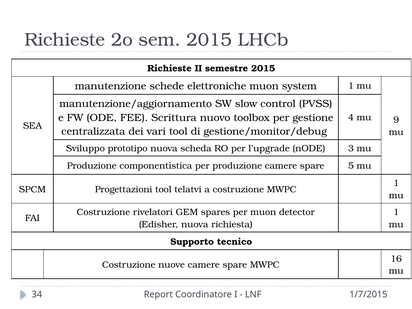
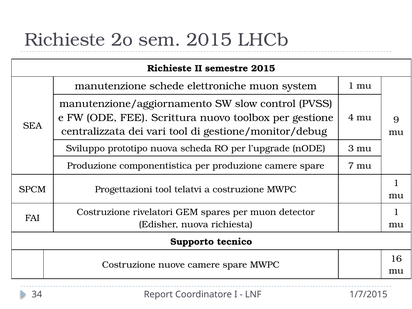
5: 5 -> 7 (351, 166)
